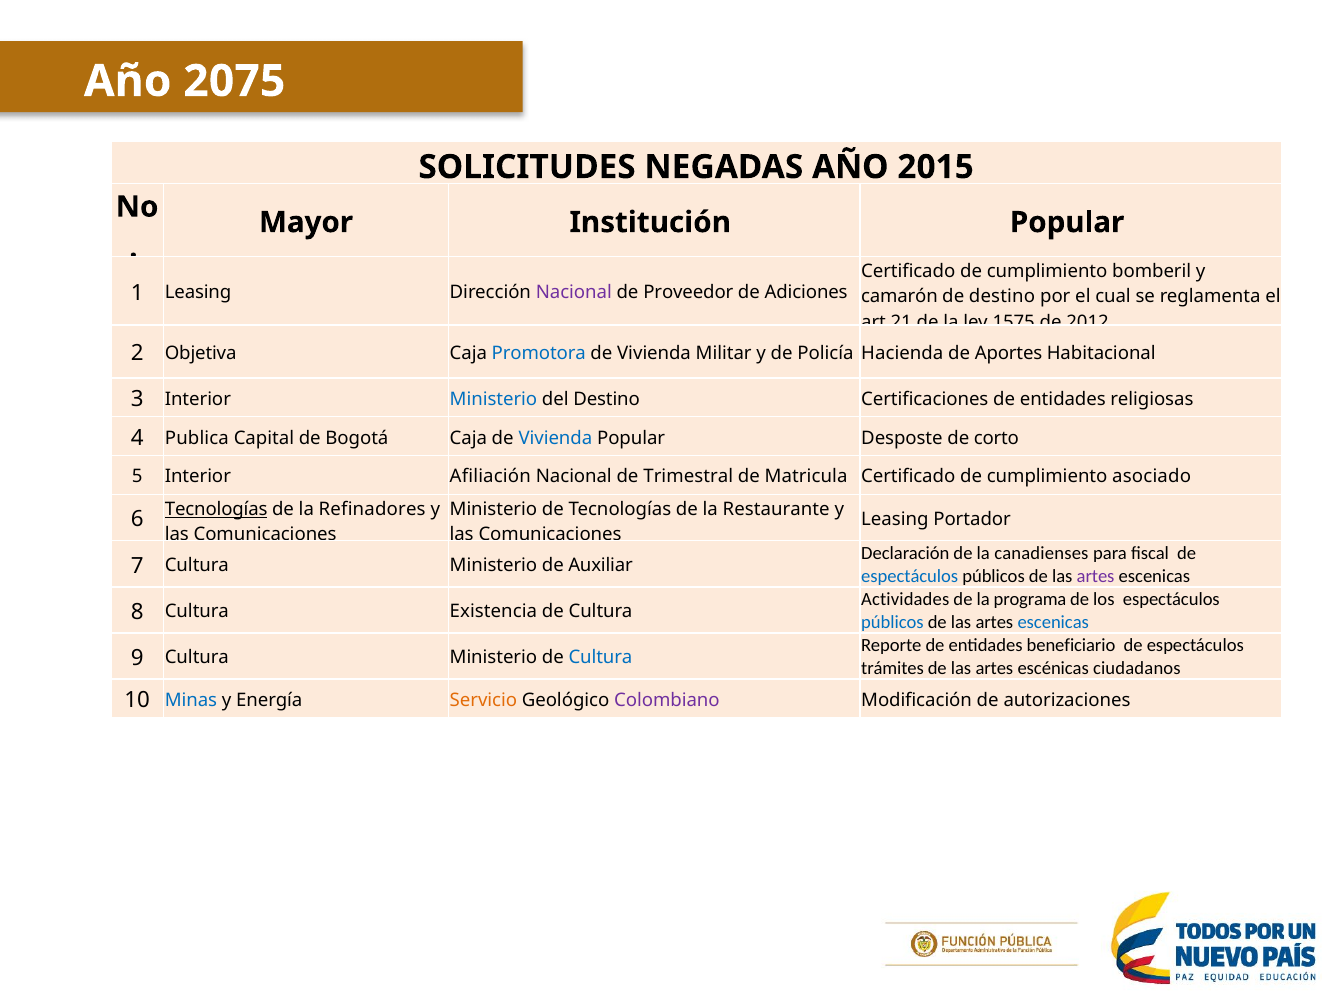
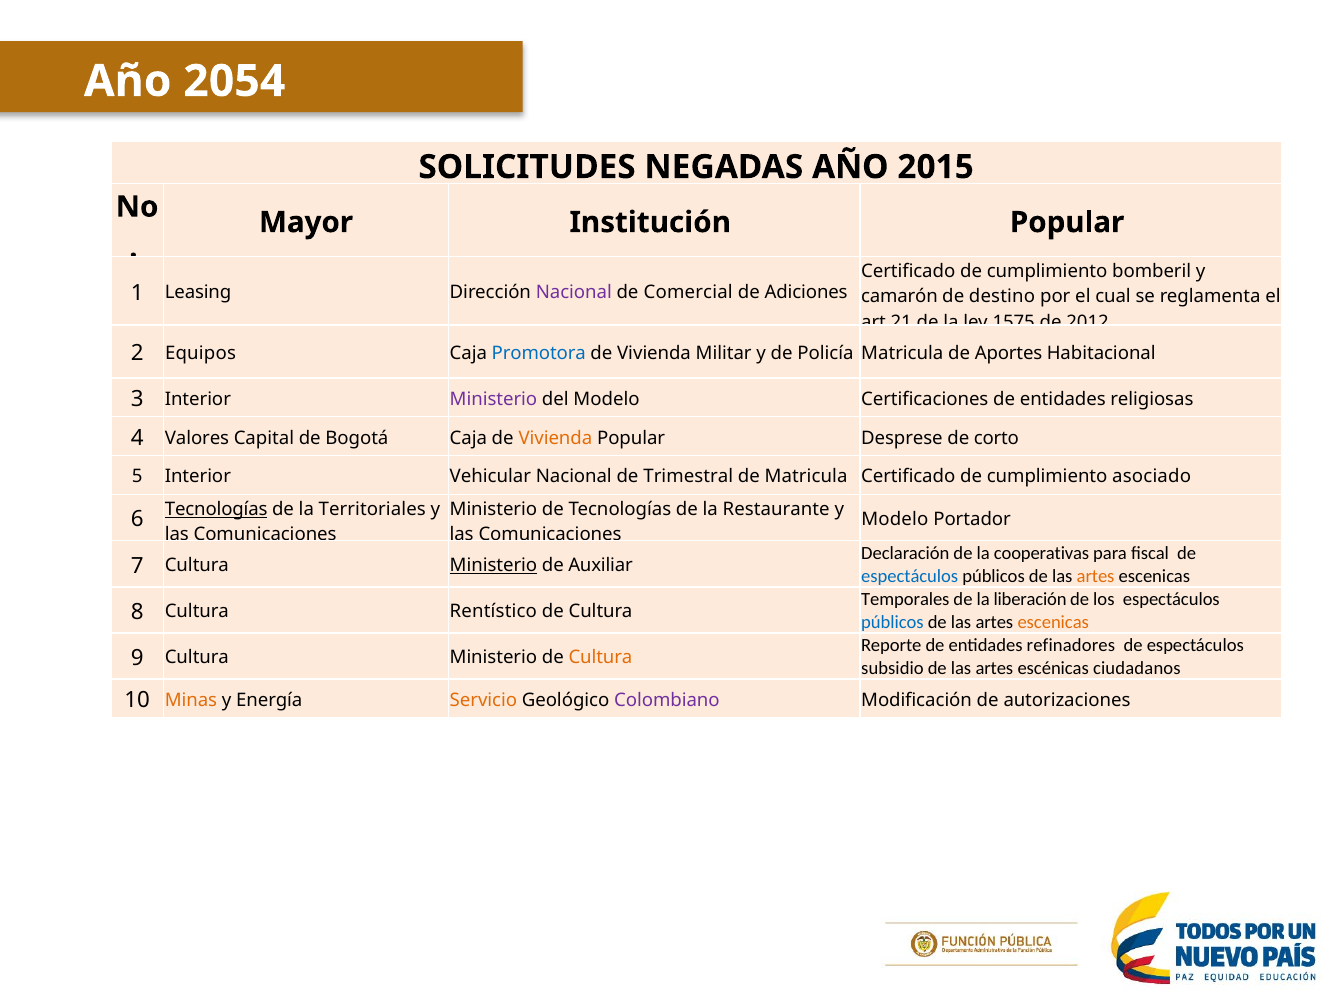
2075: 2075 -> 2054 (234, 81)
Proveedor: Proveedor -> Comercial (688, 293)
Objetiva: Objetiva -> Equipos (200, 353)
Policía Hacienda: Hacienda -> Matricula (902, 353)
Ministerio colour: blue -> purple (493, 399)
del Destino: Destino -> Modelo (607, 399)
Publica: Publica -> Valores (197, 438)
Vivienda colour: blue -> orange (555, 438)
Desposte: Desposte -> Desprese (902, 438)
Afiliación: Afiliación -> Vehicular (490, 477)
Refinadores: Refinadores -> Territoriales (372, 509)
Leasing: Leasing -> Modelo (895, 519)
canadienses: canadienses -> cooperativas (1042, 553)
Ministerio underline: none -> present (493, 565)
artes colour: purple -> orange (1096, 576)
Actividades: Actividades -> Temporales (905, 600)
programa: programa -> liberación (1030, 600)
Existencia: Existencia -> Rentístico (493, 612)
escenicas colour: blue -> orange (1053, 622)
beneficiario: beneficiario -> refinadores (1071, 646)
Cultura colour: blue -> orange (600, 658)
trámites: trámites -> subsidio (892, 668)
Minas colour: blue -> orange (191, 700)
